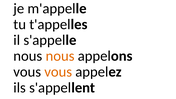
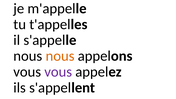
vous colour: orange -> purple (58, 72)
